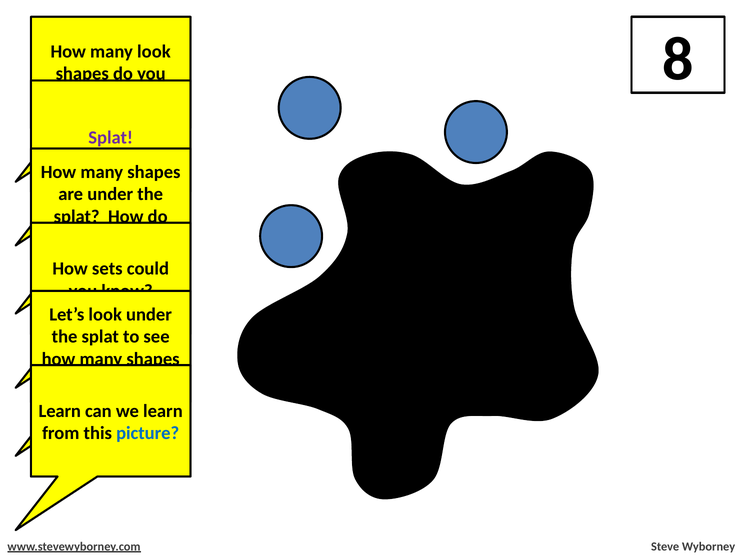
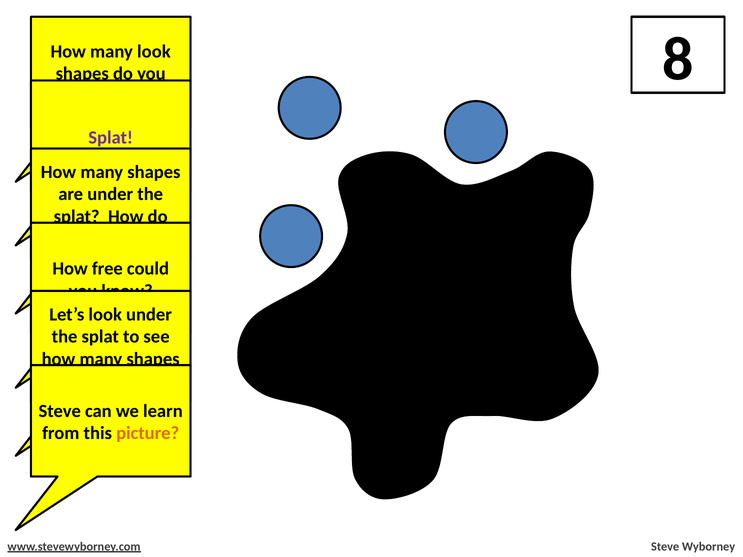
sets: sets -> free (107, 269)
Learn: Learn -> Steve (60, 411)
picture colour: blue -> orange (148, 433)
